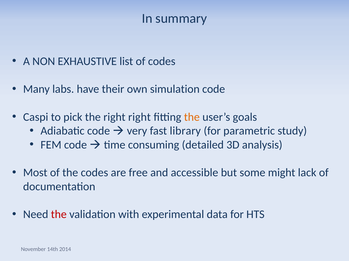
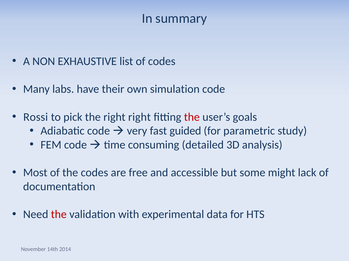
Caspi: Caspi -> Rossi (36, 117)
the colour: orange -> red (192, 117)
library: library -> guided (185, 131)
